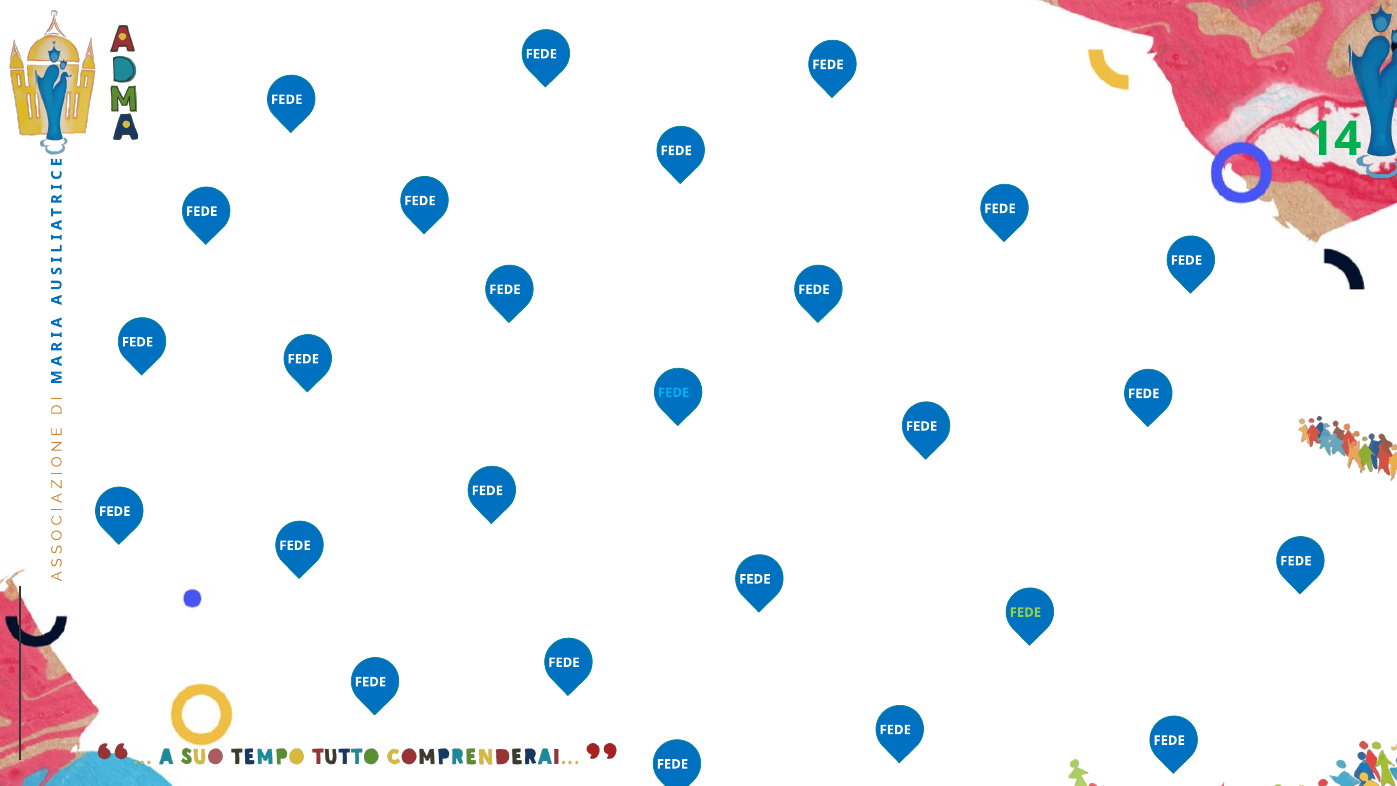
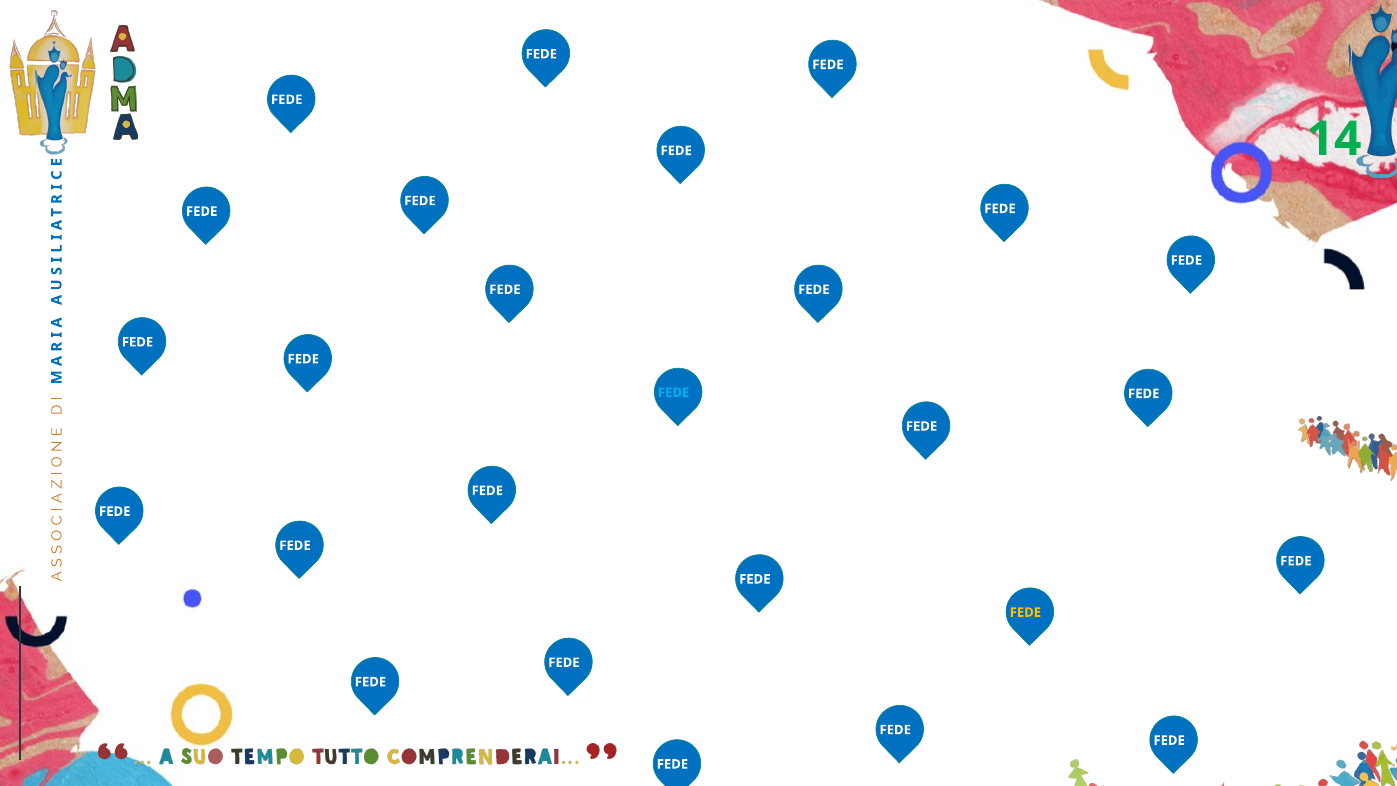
FEDE colour: light green -> yellow (1025, 612)
